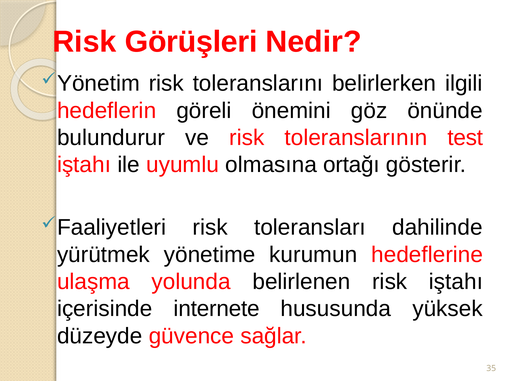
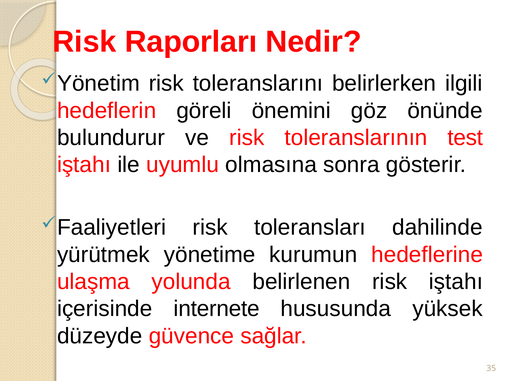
Görüşleri: Görüşleri -> Raporları (191, 42)
ortağı: ortağı -> sonra (351, 165)
